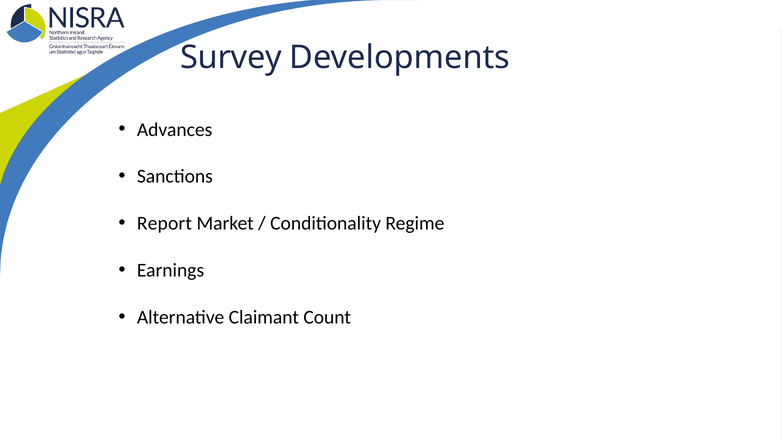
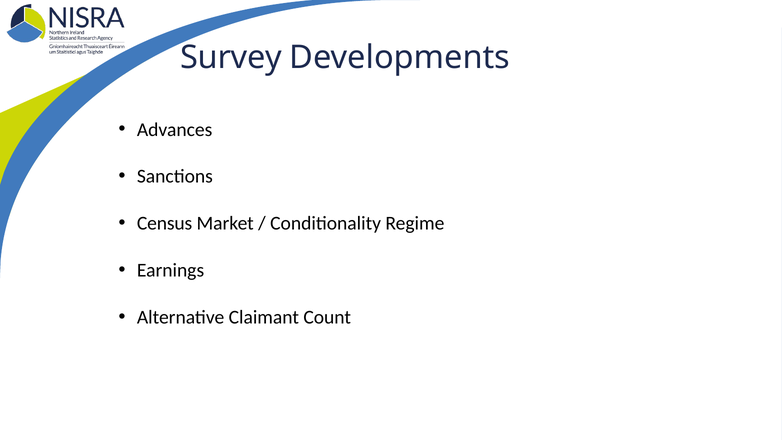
Report: Report -> Census (165, 223)
